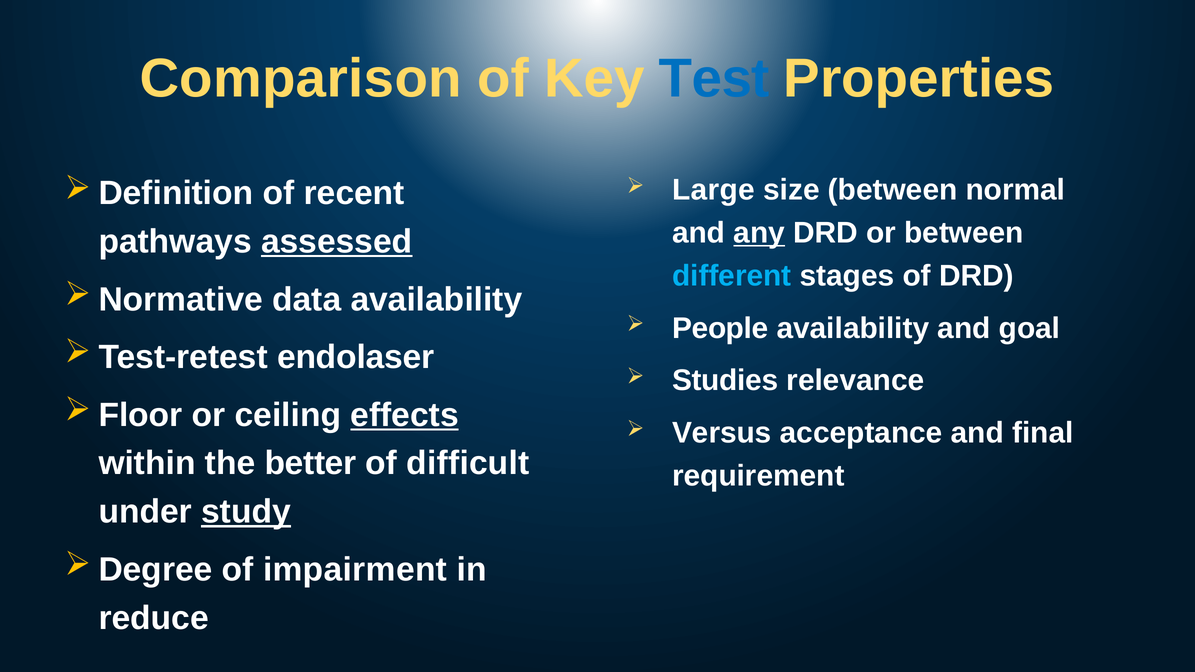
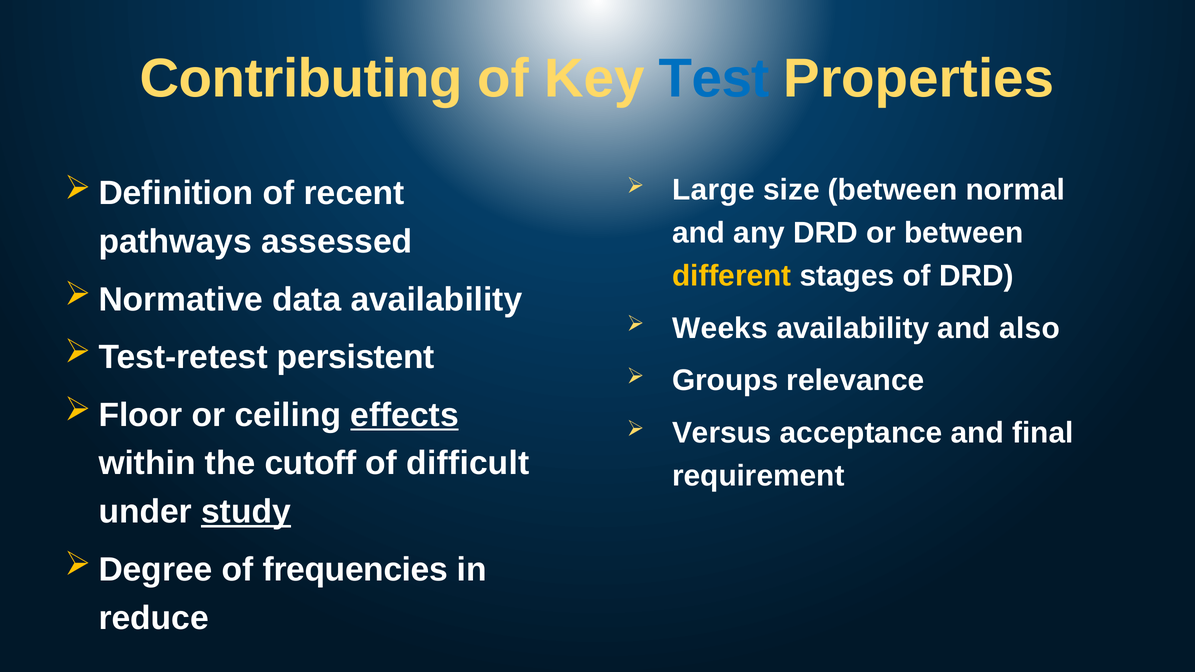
Comparison: Comparison -> Contributing (301, 79)
any underline: present -> none (759, 233)
assessed underline: present -> none (337, 242)
different colour: light blue -> yellow (732, 276)
People: People -> Weeks (720, 328)
goal: goal -> also (1029, 328)
endolaser: endolaser -> persistent (356, 357)
Studies: Studies -> Groups (725, 381)
better: better -> cutoff (310, 464)
impairment: impairment -> frequencies (355, 570)
